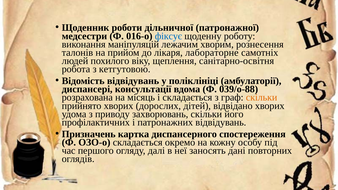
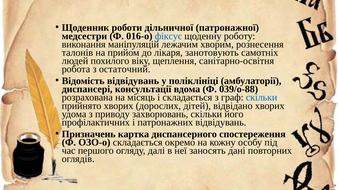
лабораторне: лабораторне -> занотовують (212, 53)
кетгутовою: кетгутовою -> остаточний (125, 69)
скільки colour: orange -> blue (262, 98)
